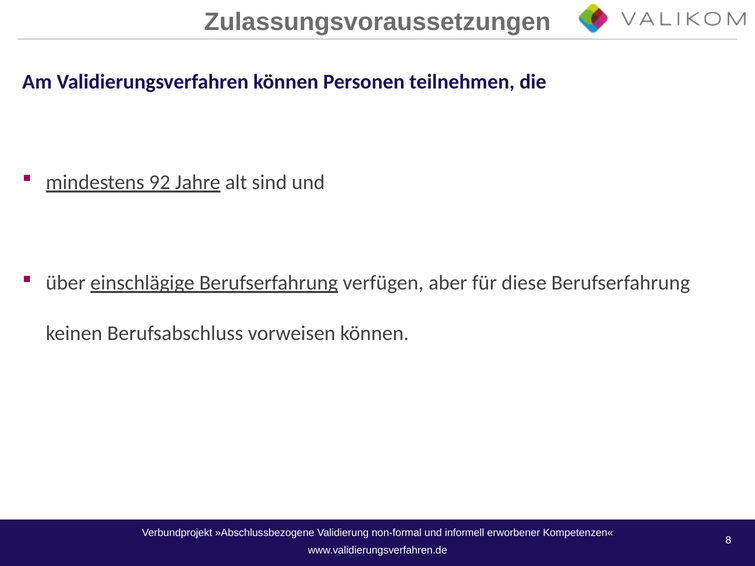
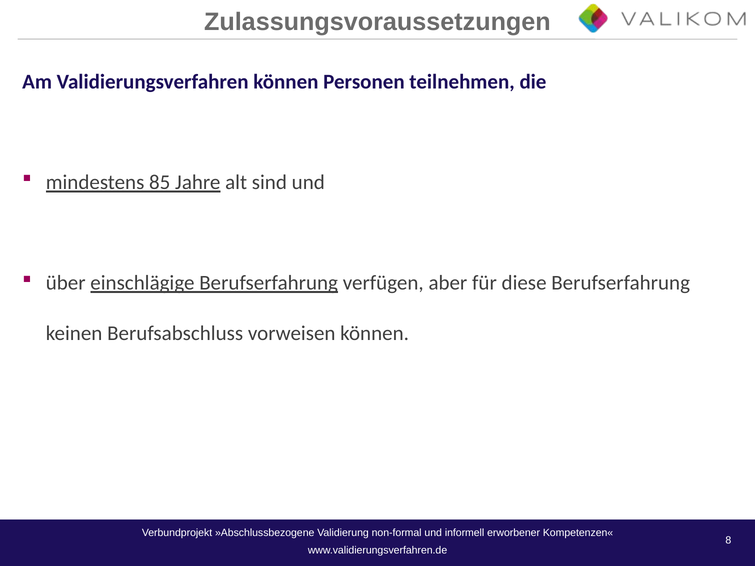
92: 92 -> 85 (160, 182)
